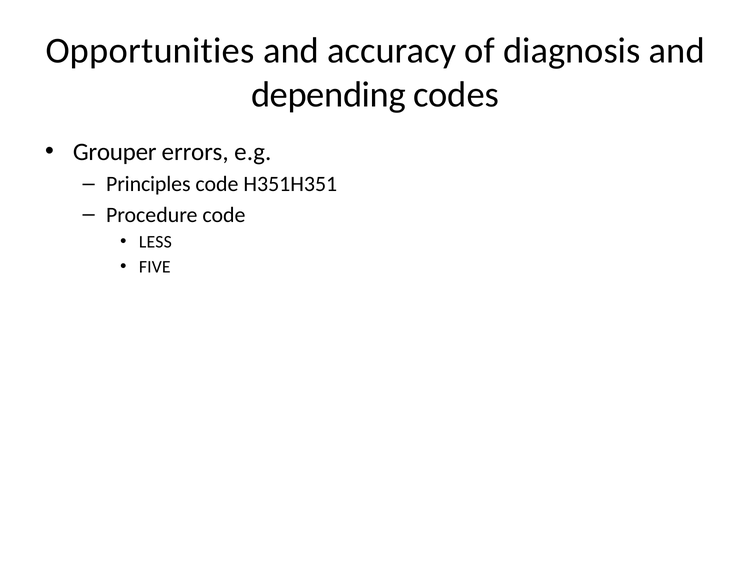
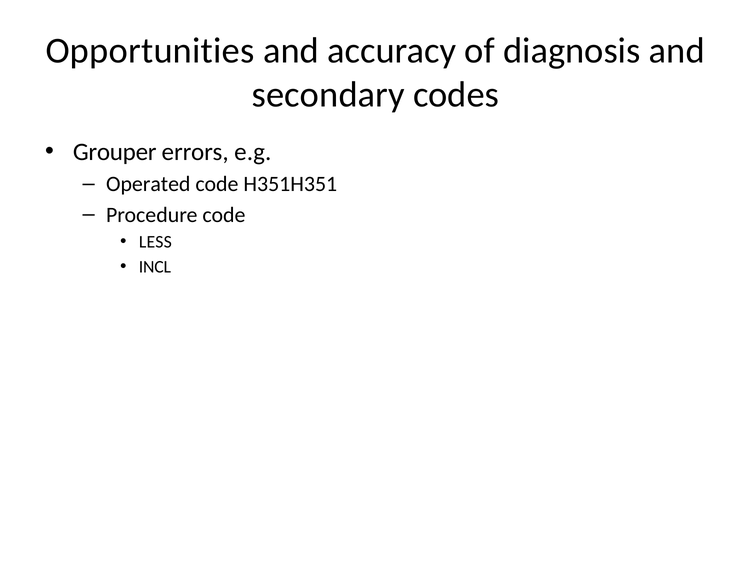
depending: depending -> secondary (328, 95)
Principles: Principles -> Operated (148, 184)
FIVE: FIVE -> INCL (155, 267)
